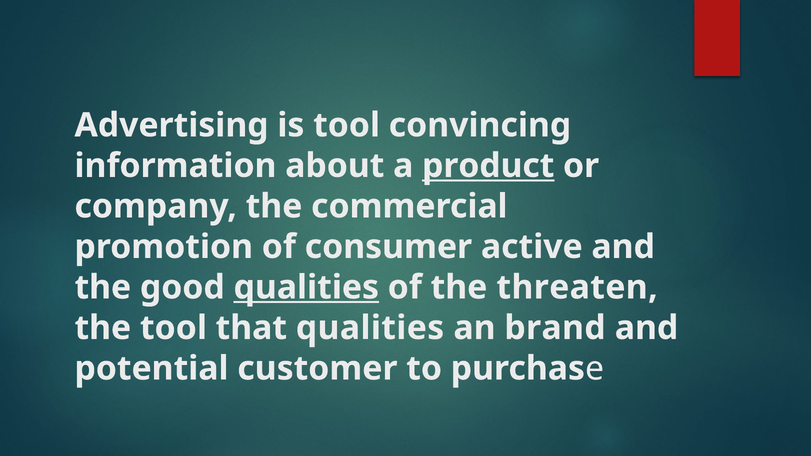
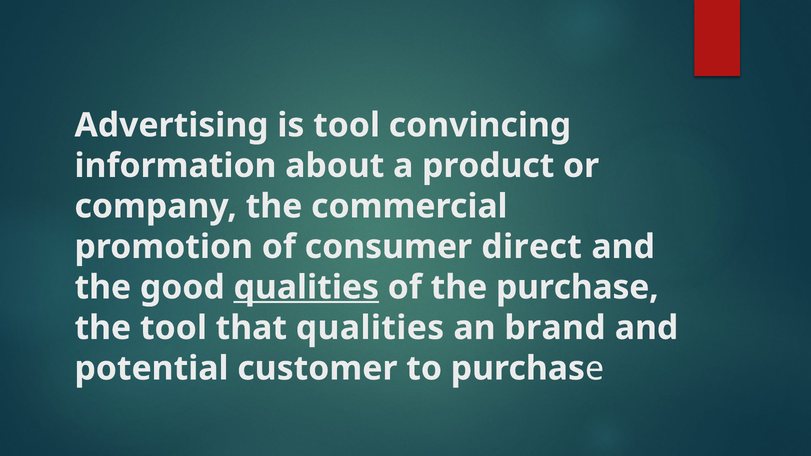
product underline: present -> none (488, 166)
active: active -> direct (532, 247)
threaten: threaten -> purchase (577, 287)
